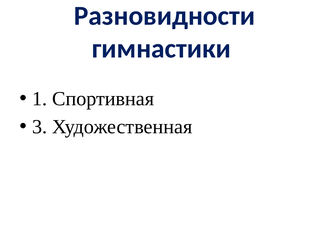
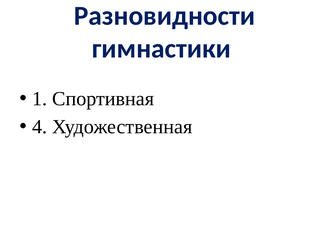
3: 3 -> 4 (40, 127)
